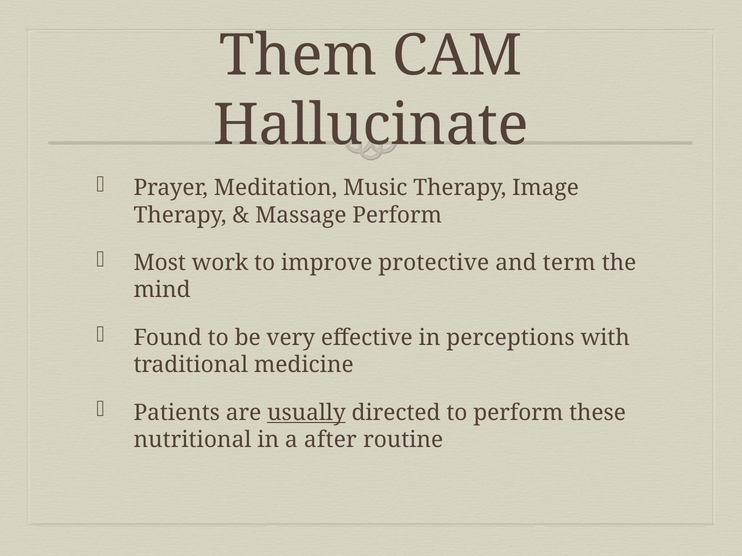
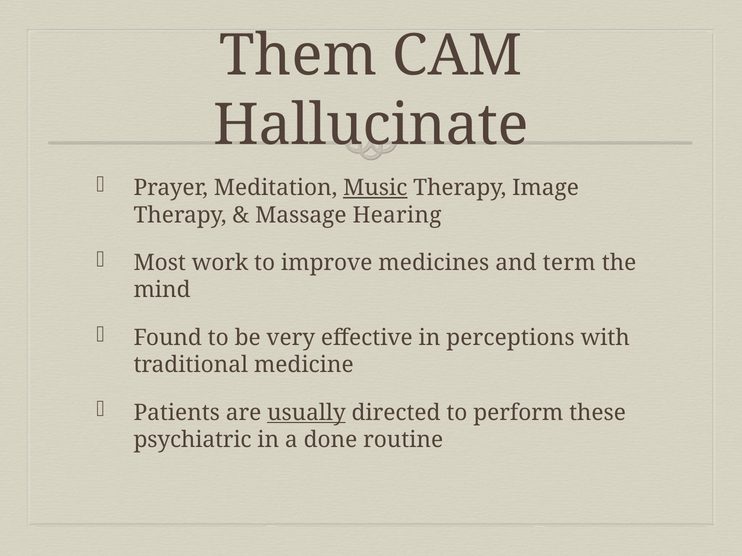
Music underline: none -> present (375, 188)
Massage Perform: Perform -> Hearing (397, 215)
protective: protective -> medicines (434, 263)
nutritional: nutritional -> psychiatric (193, 440)
after: after -> done (331, 440)
